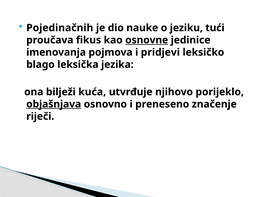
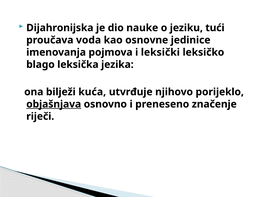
Pojedinačnih: Pojedinačnih -> Dijahronijska (60, 28)
fikus: fikus -> voda (89, 40)
osnovne underline: present -> none (147, 40)
pridjevi: pridjevi -> leksički (160, 52)
